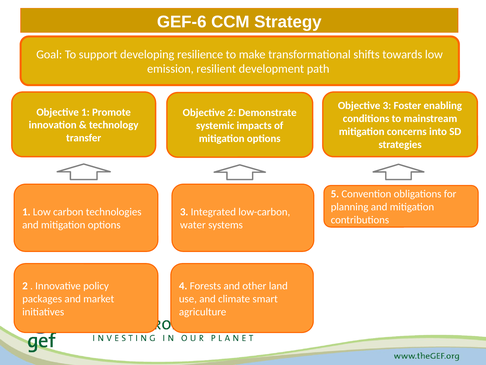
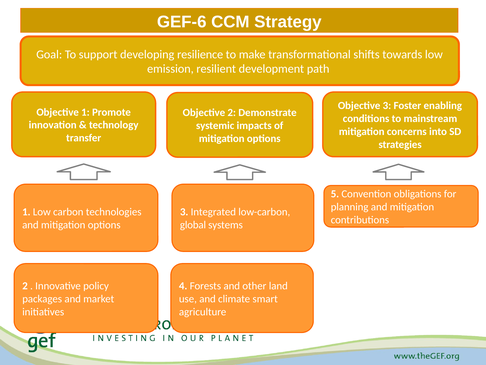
water: water -> global (193, 225)
